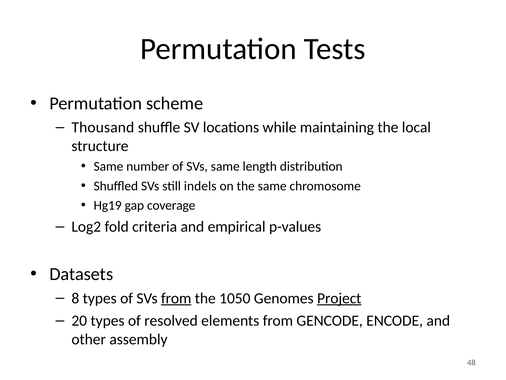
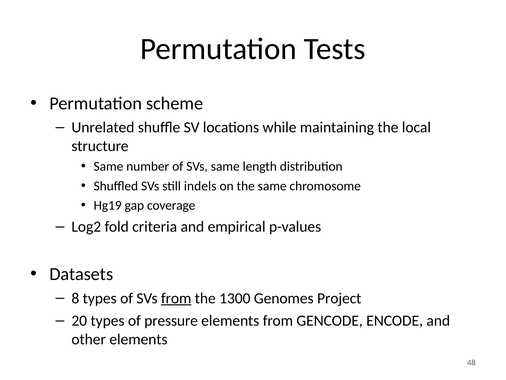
Thousand: Thousand -> Unrelated (103, 127)
1050: 1050 -> 1300 (235, 298)
Project underline: present -> none (339, 298)
resolved: resolved -> pressure (171, 320)
other assembly: assembly -> elements (138, 339)
